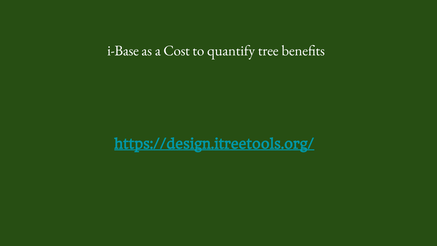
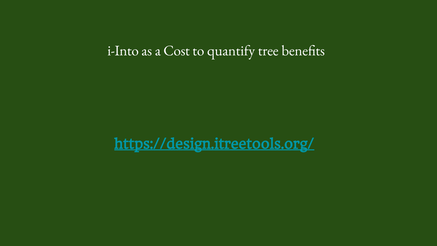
i-Base: i-Base -> i-Into (123, 51)
